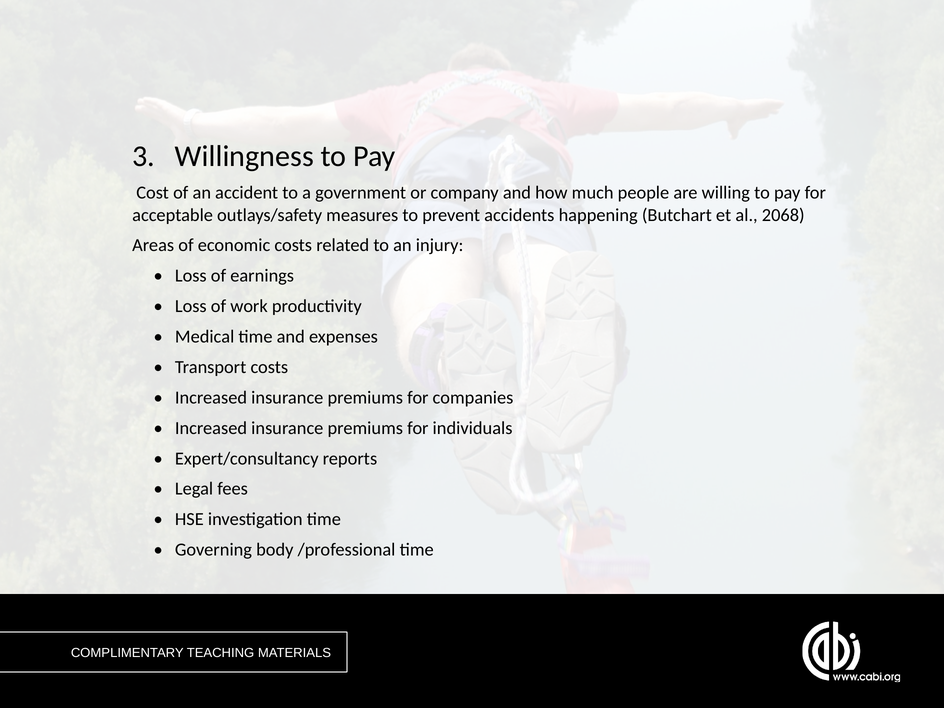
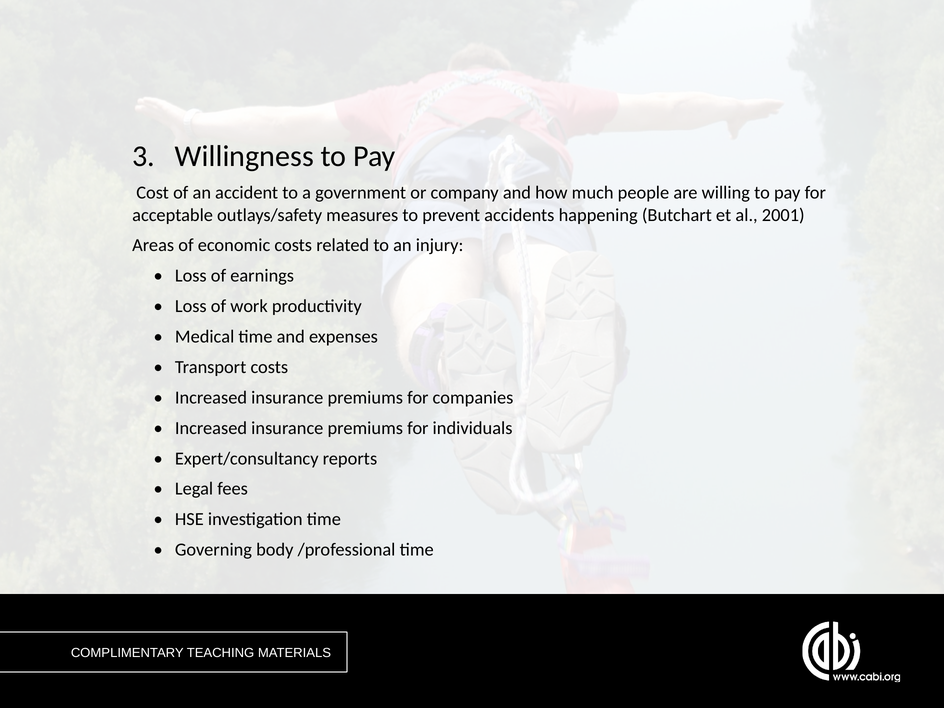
2068: 2068 -> 2001 (783, 215)
